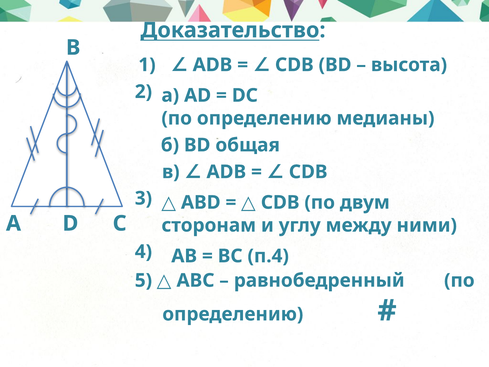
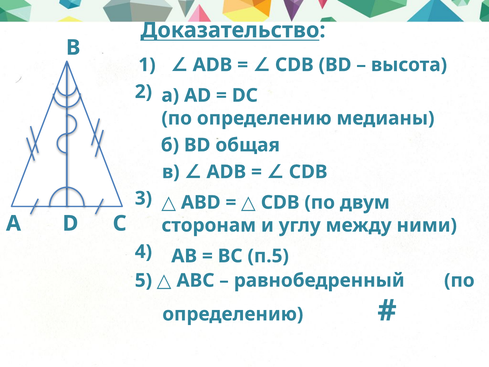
п.4: п.4 -> п.5 (268, 256)
